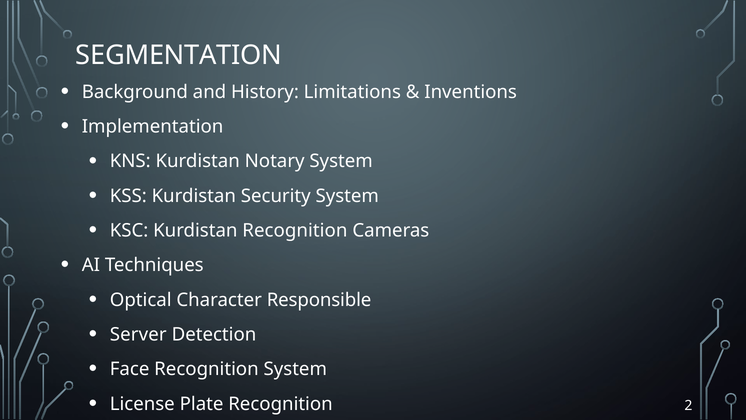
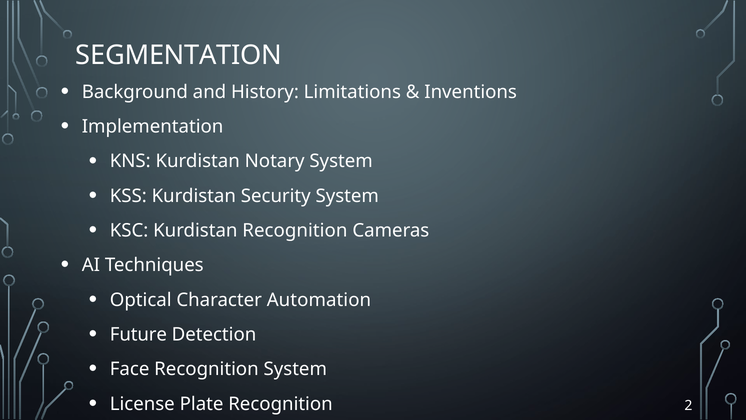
Responsible: Responsible -> Automation (319, 300)
Server: Server -> Future (138, 334)
